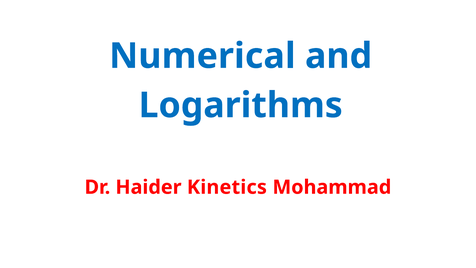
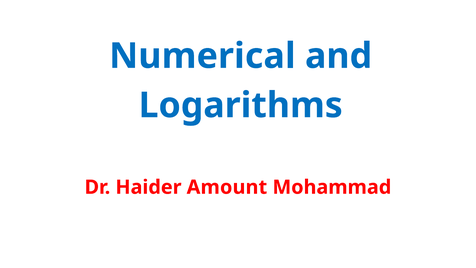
Kinetics: Kinetics -> Amount (227, 187)
